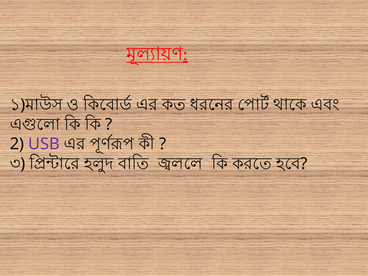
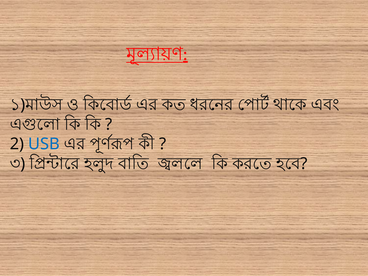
USB colour: purple -> blue (44, 144)
